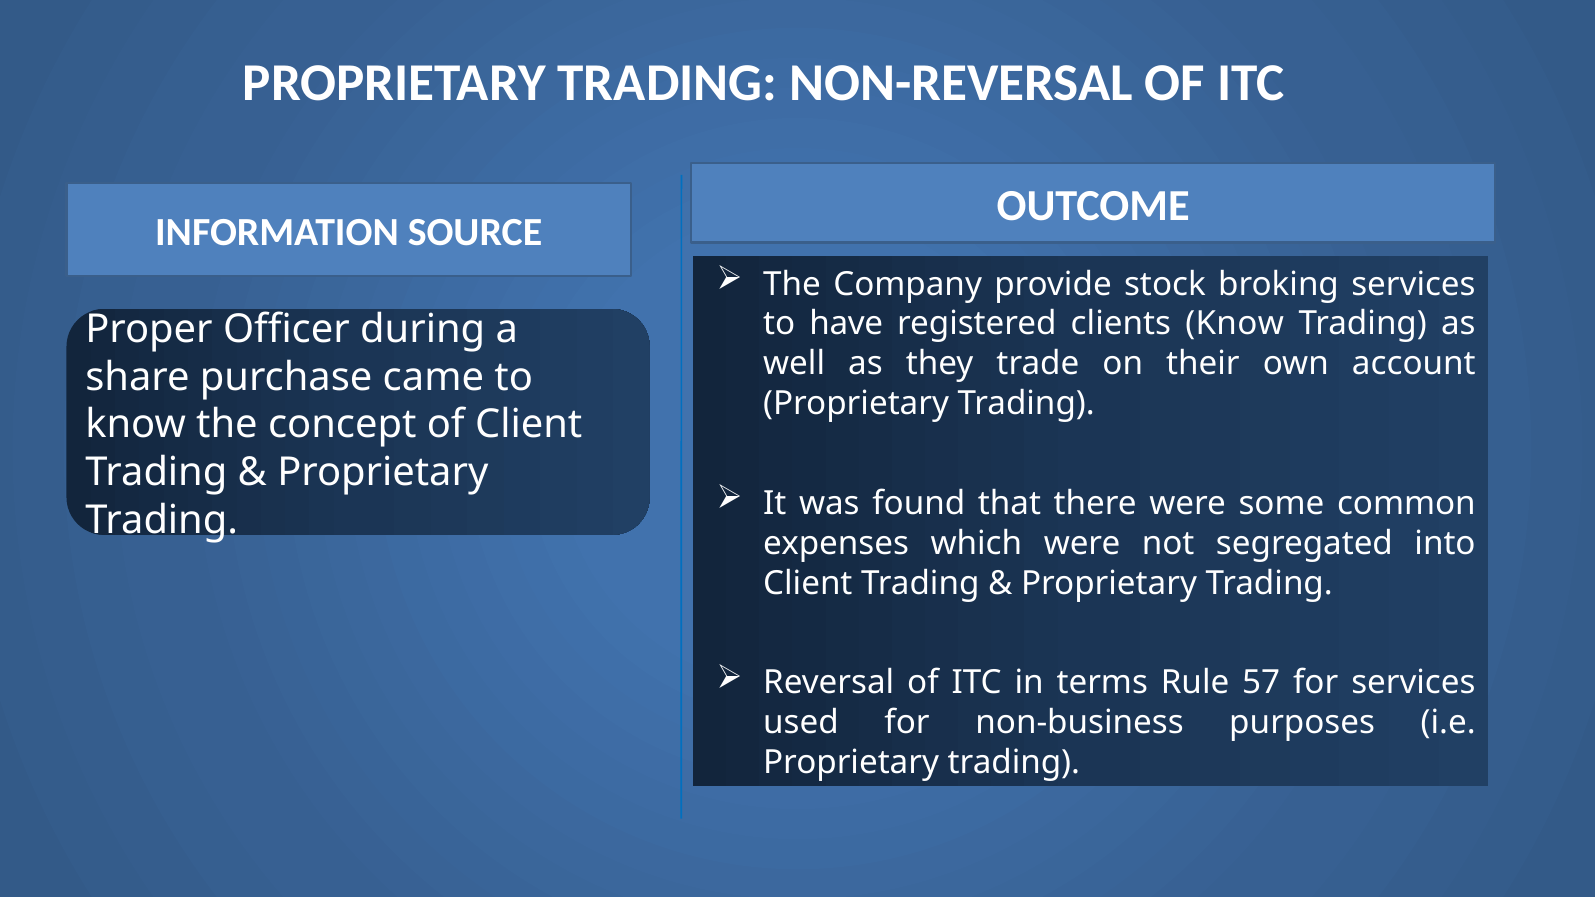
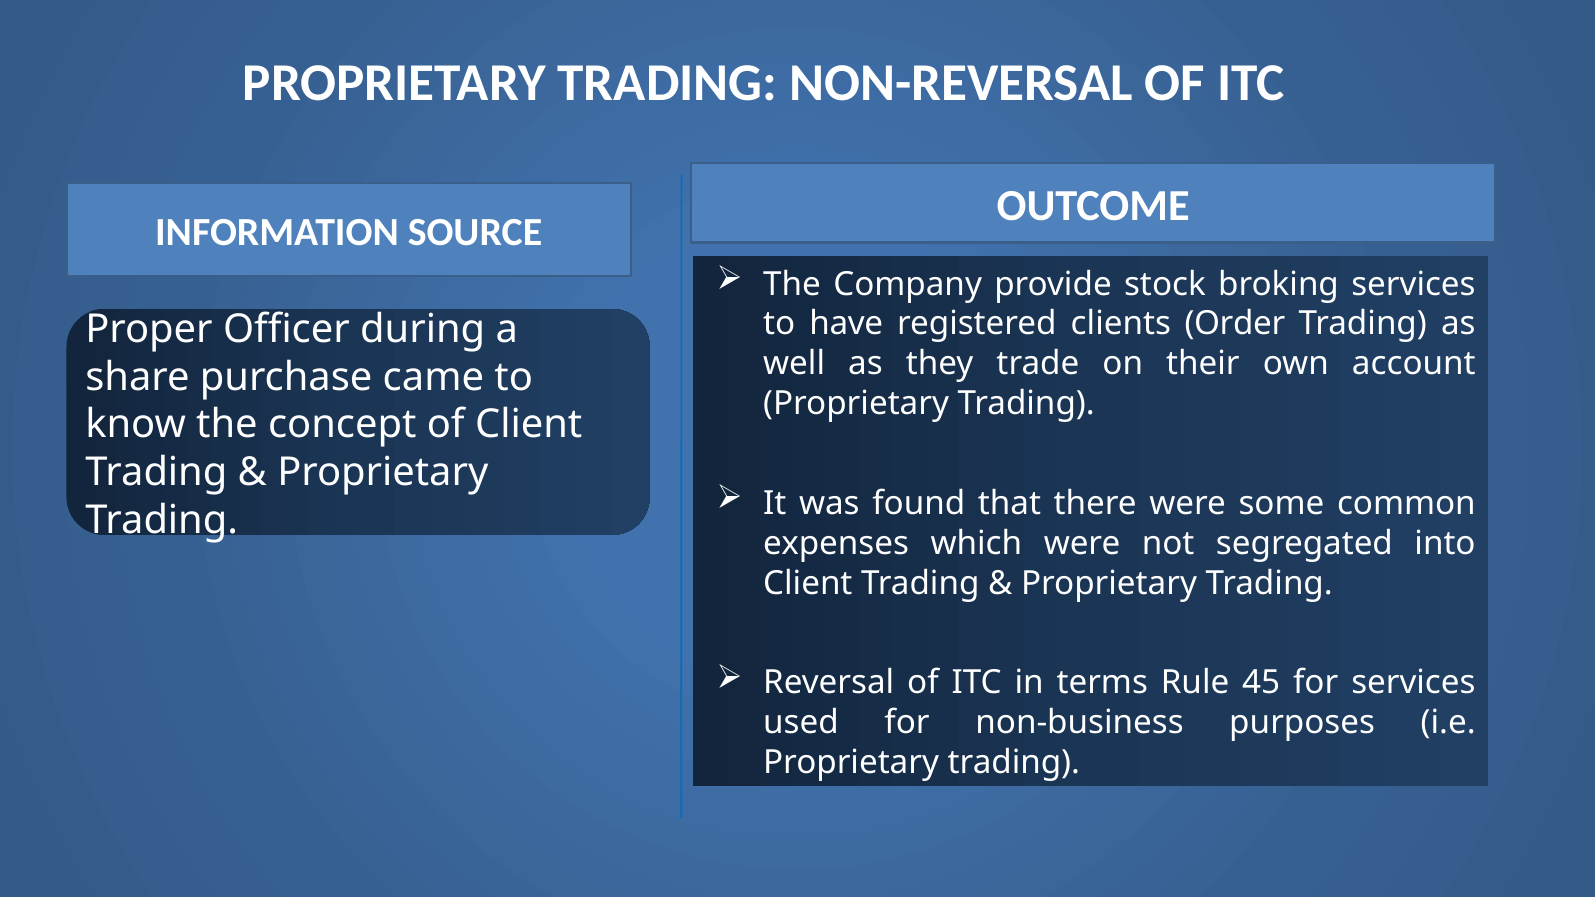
clients Know: Know -> Order (1235, 324)
57: 57 -> 45 (1261, 683)
